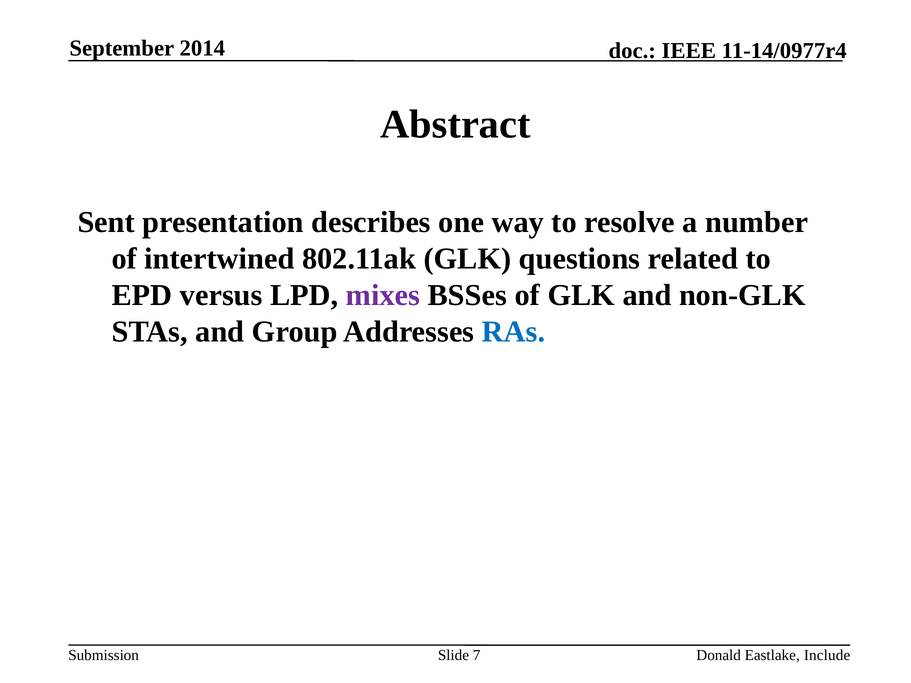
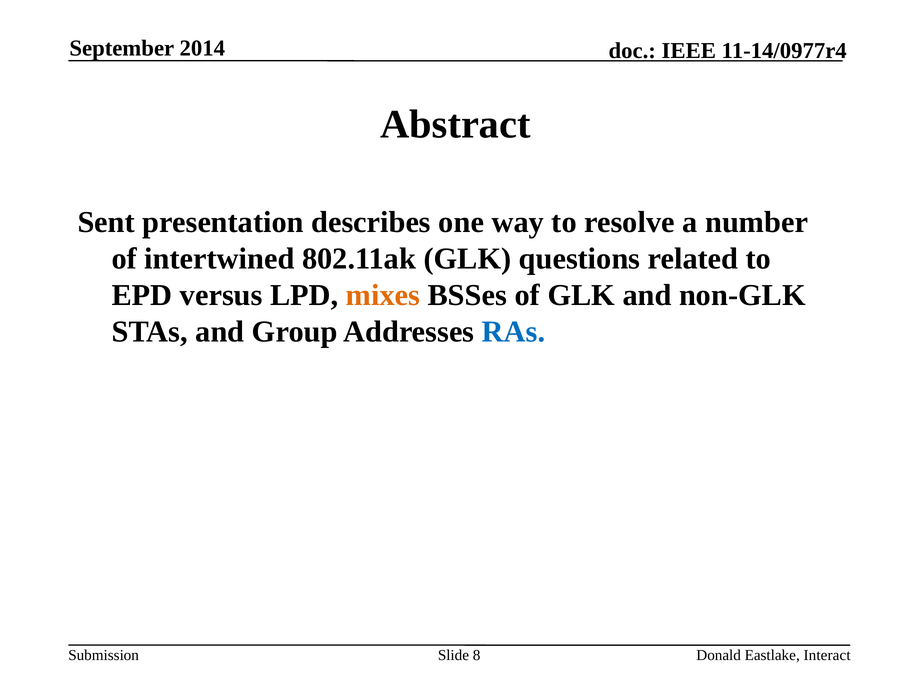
mixes colour: purple -> orange (383, 295)
7: 7 -> 8 (477, 655)
Include: Include -> Interact (827, 655)
